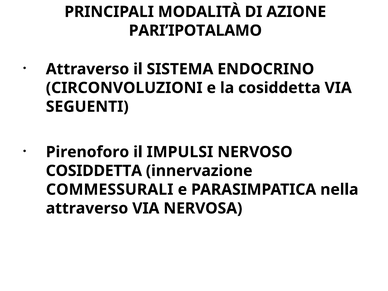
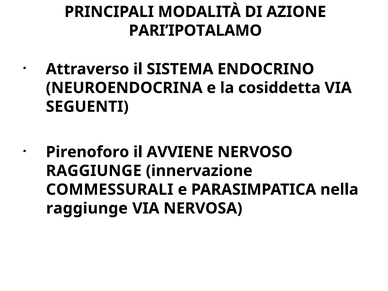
CIRCONVOLUZIONI: CIRCONVOLUZIONI -> NEUROENDOCRINA (124, 88)
IMPULSI: IMPULSI -> AVVIENE (180, 152)
COSIDDETTA: COSIDDETTA -> RAGGIUNGE (94, 171)
attraverso: attraverso -> raggiunge (87, 208)
